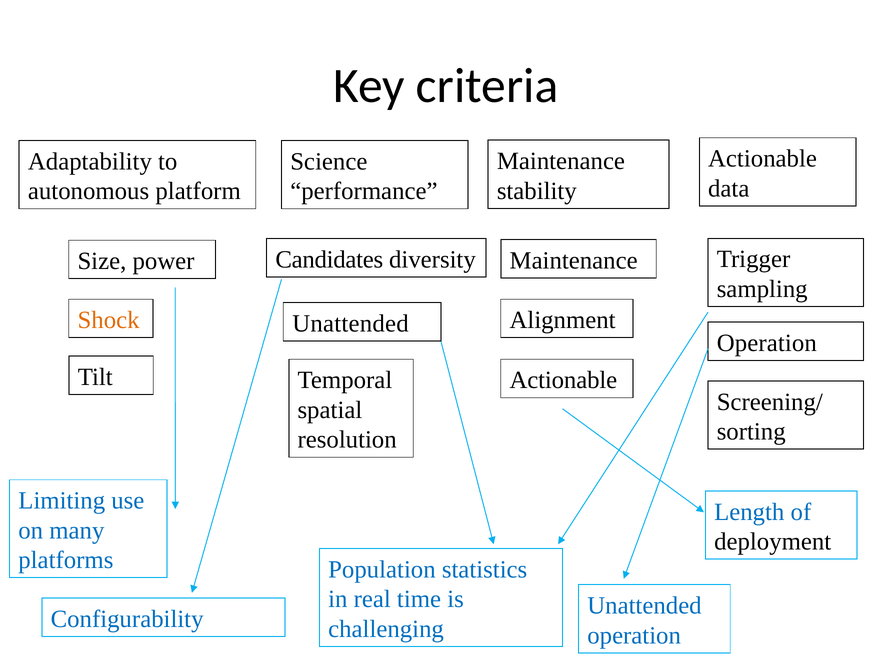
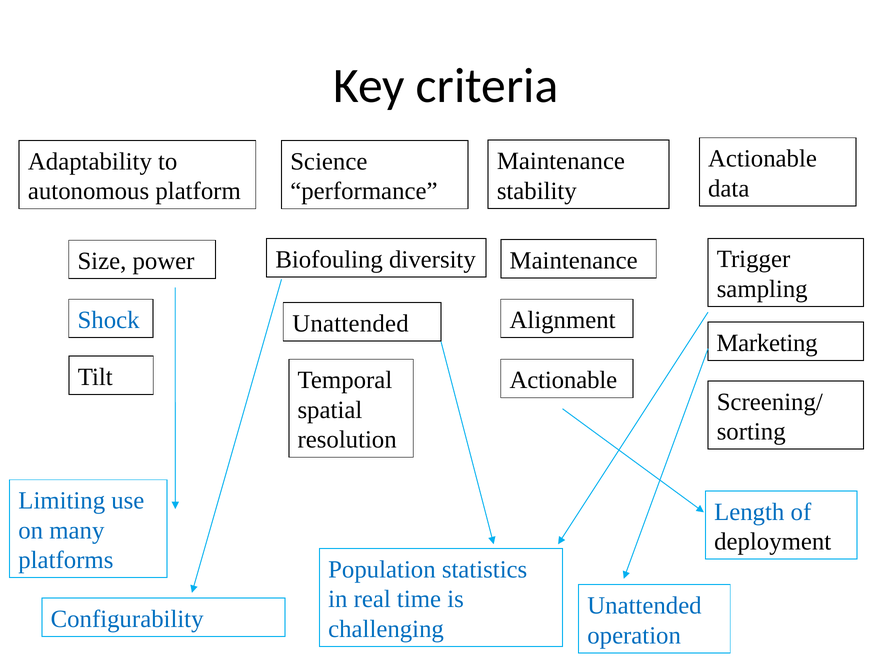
Candidates: Candidates -> Biofouling (329, 259)
Shock colour: orange -> blue (109, 320)
Operation: Operation -> Marketing (767, 343)
